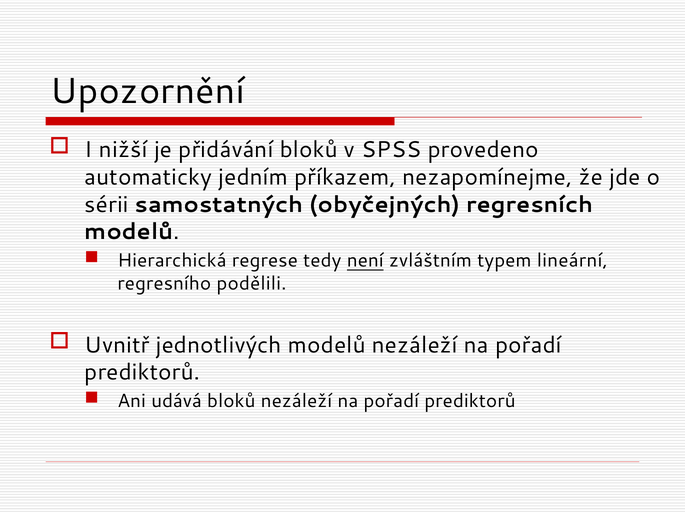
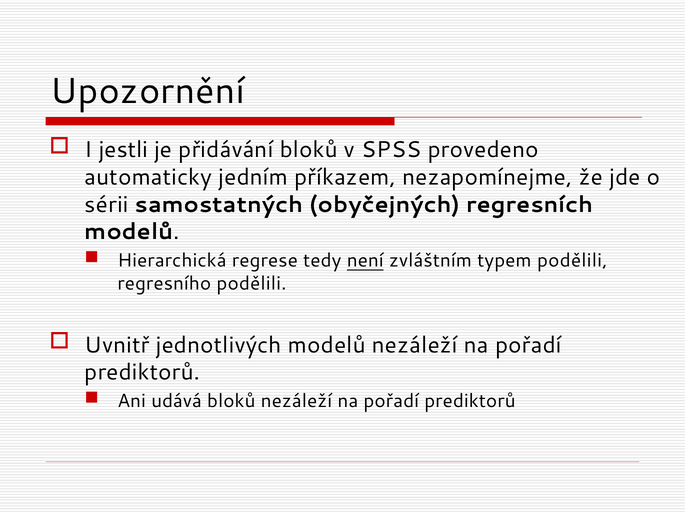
nižší: nižší -> jestli (123, 150)
typem lineární: lineární -> podělili (572, 261)
